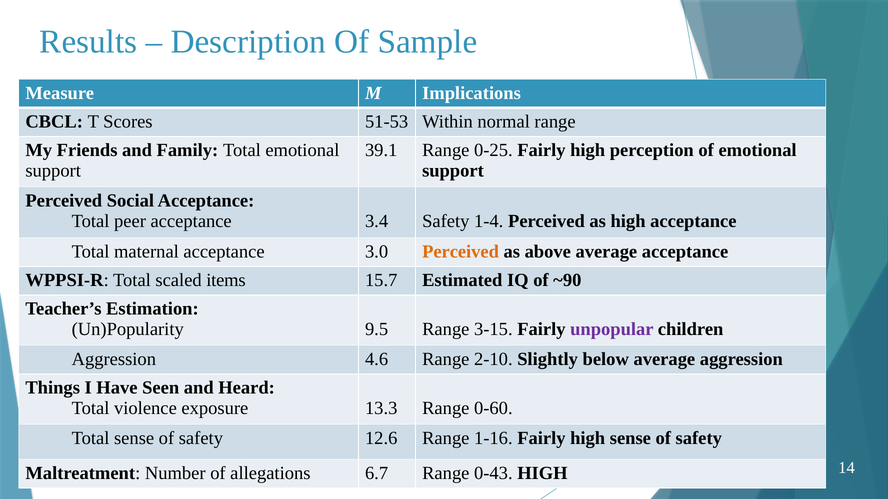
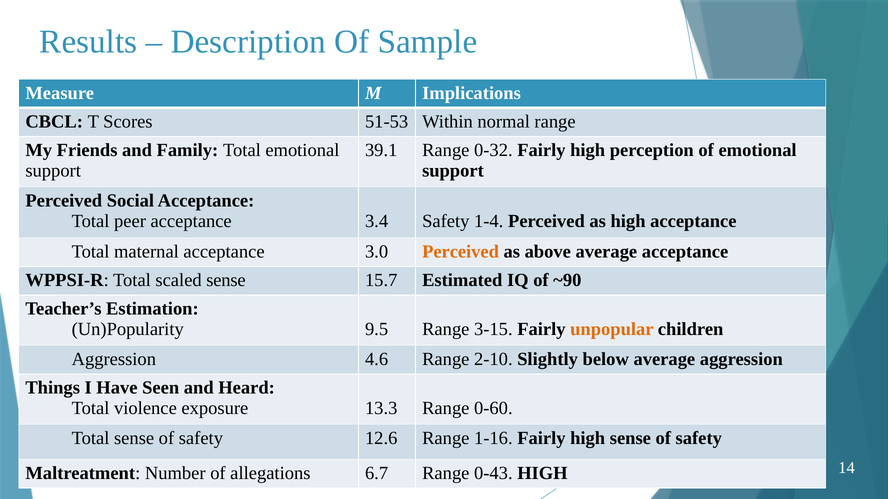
0-25: 0-25 -> 0-32 (493, 150)
scaled items: items -> sense (226, 280)
unpopular colour: purple -> orange (612, 330)
